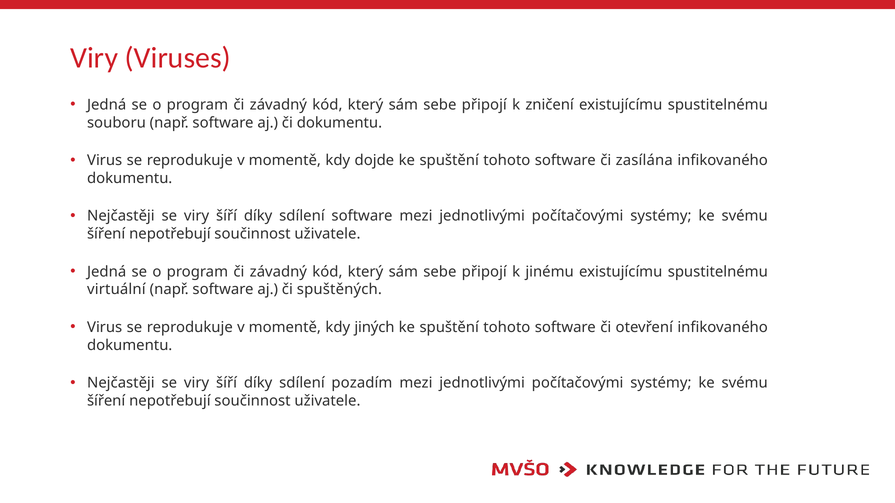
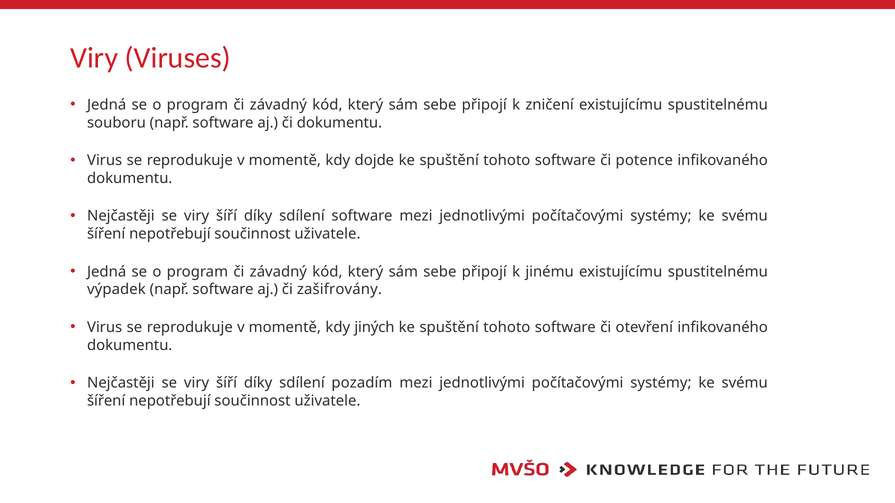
zasílána: zasílána -> potence (644, 161)
virtuální: virtuální -> výpadek (116, 290)
spuštěných: spuštěných -> zašifrovány (339, 290)
